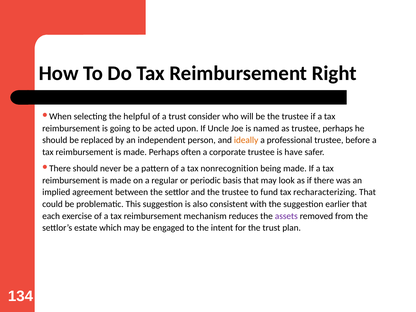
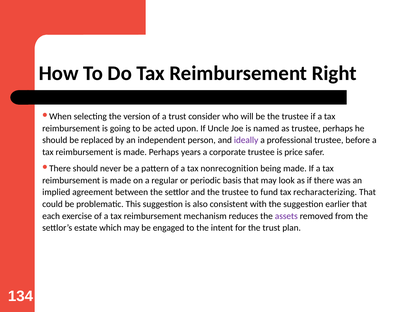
helpful: helpful -> version (137, 117)
ideally colour: orange -> purple (246, 140)
often: often -> years (191, 152)
have: have -> price (294, 152)
